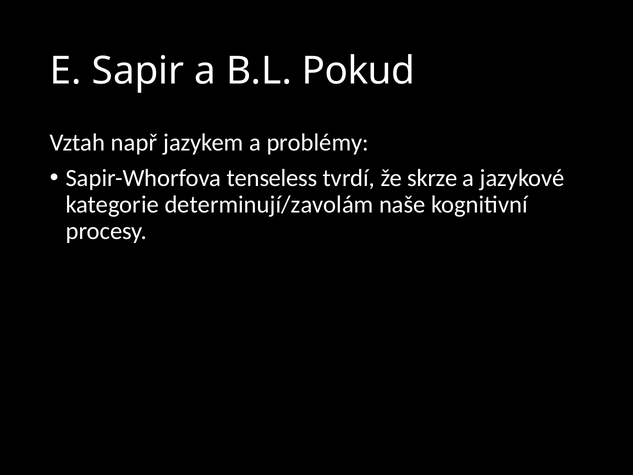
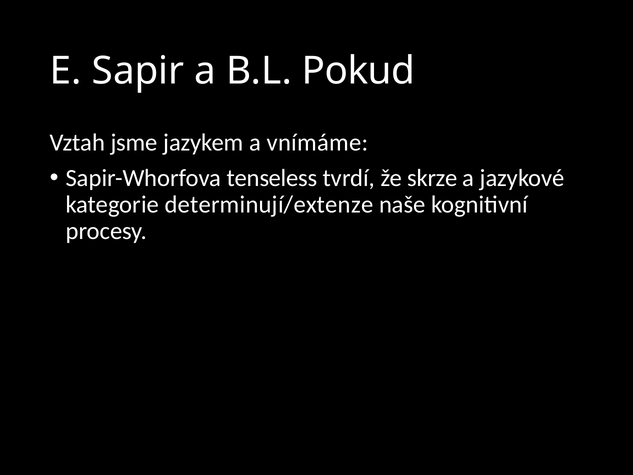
např: např -> jsme (134, 143)
problémy: problémy -> vnímáme (318, 143)
determinují/zavolám: determinují/zavolám -> determinují/extenze (269, 205)
